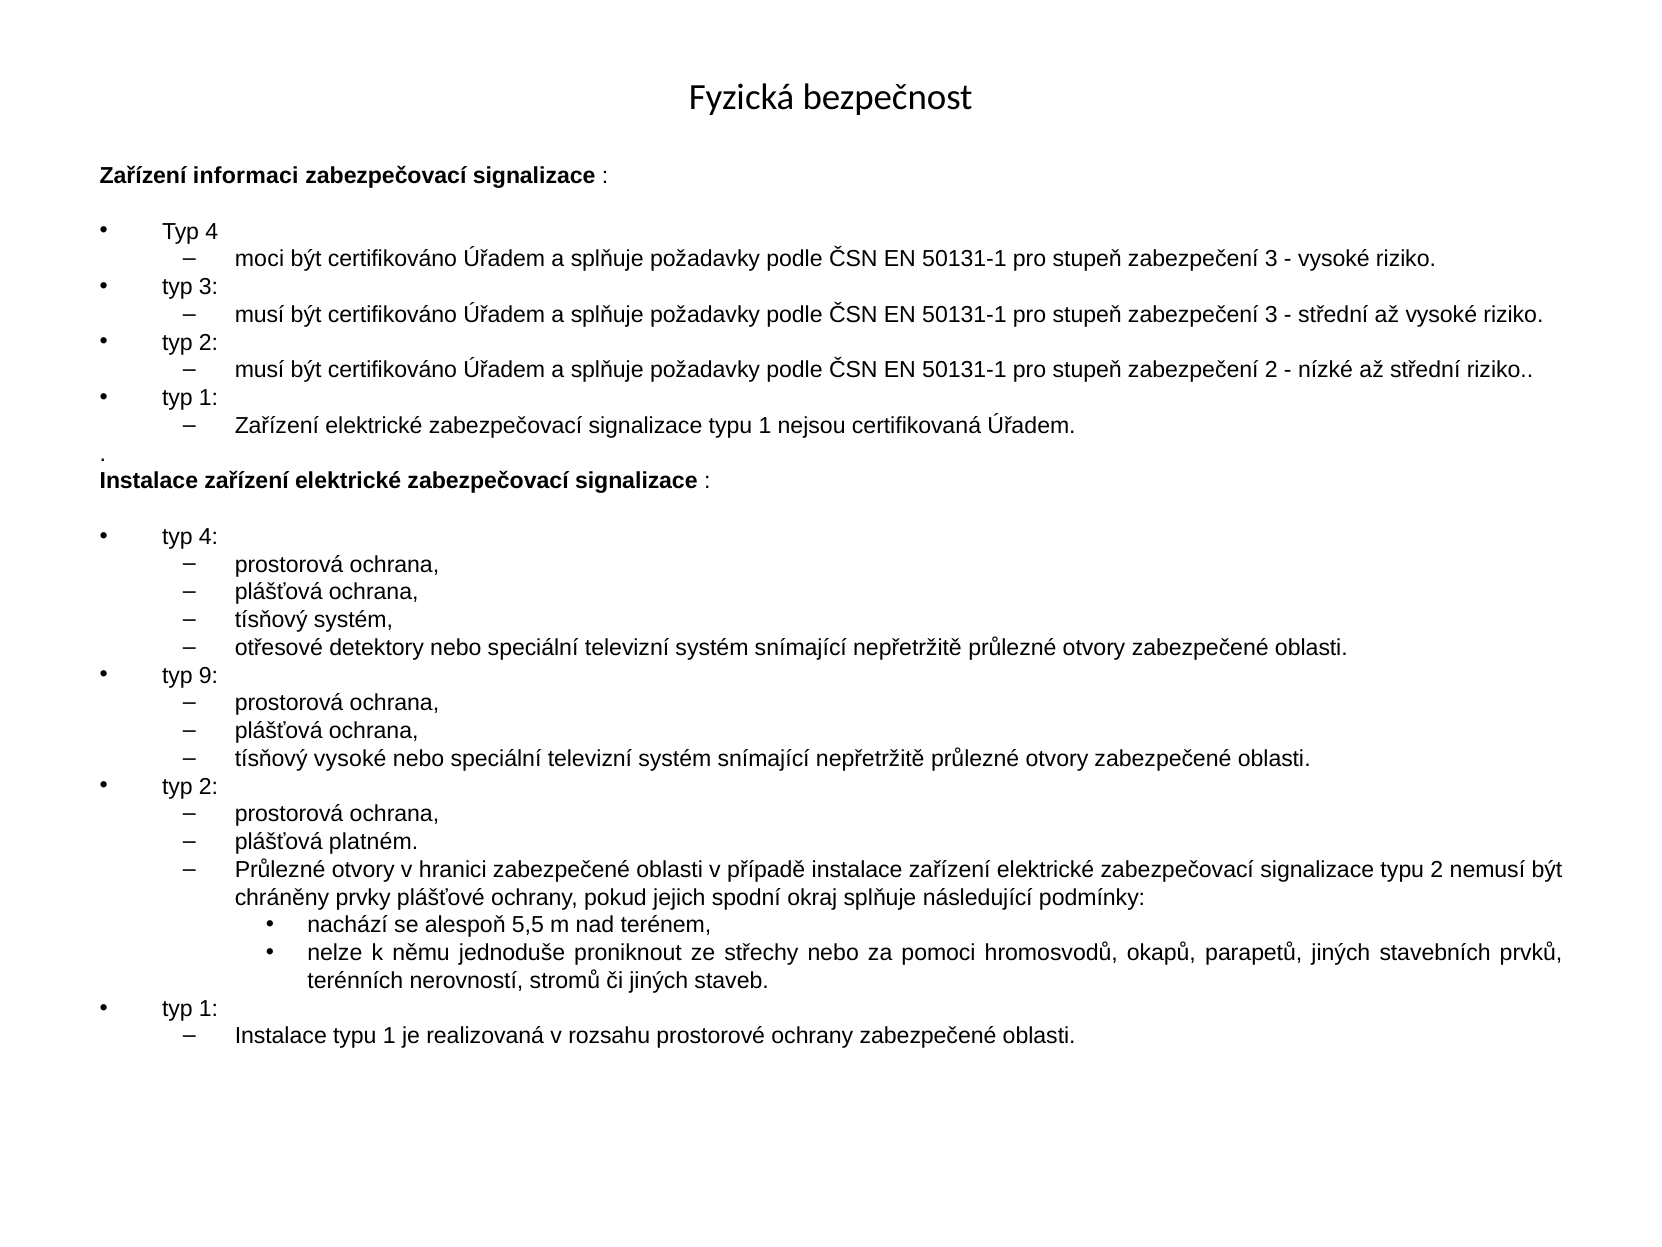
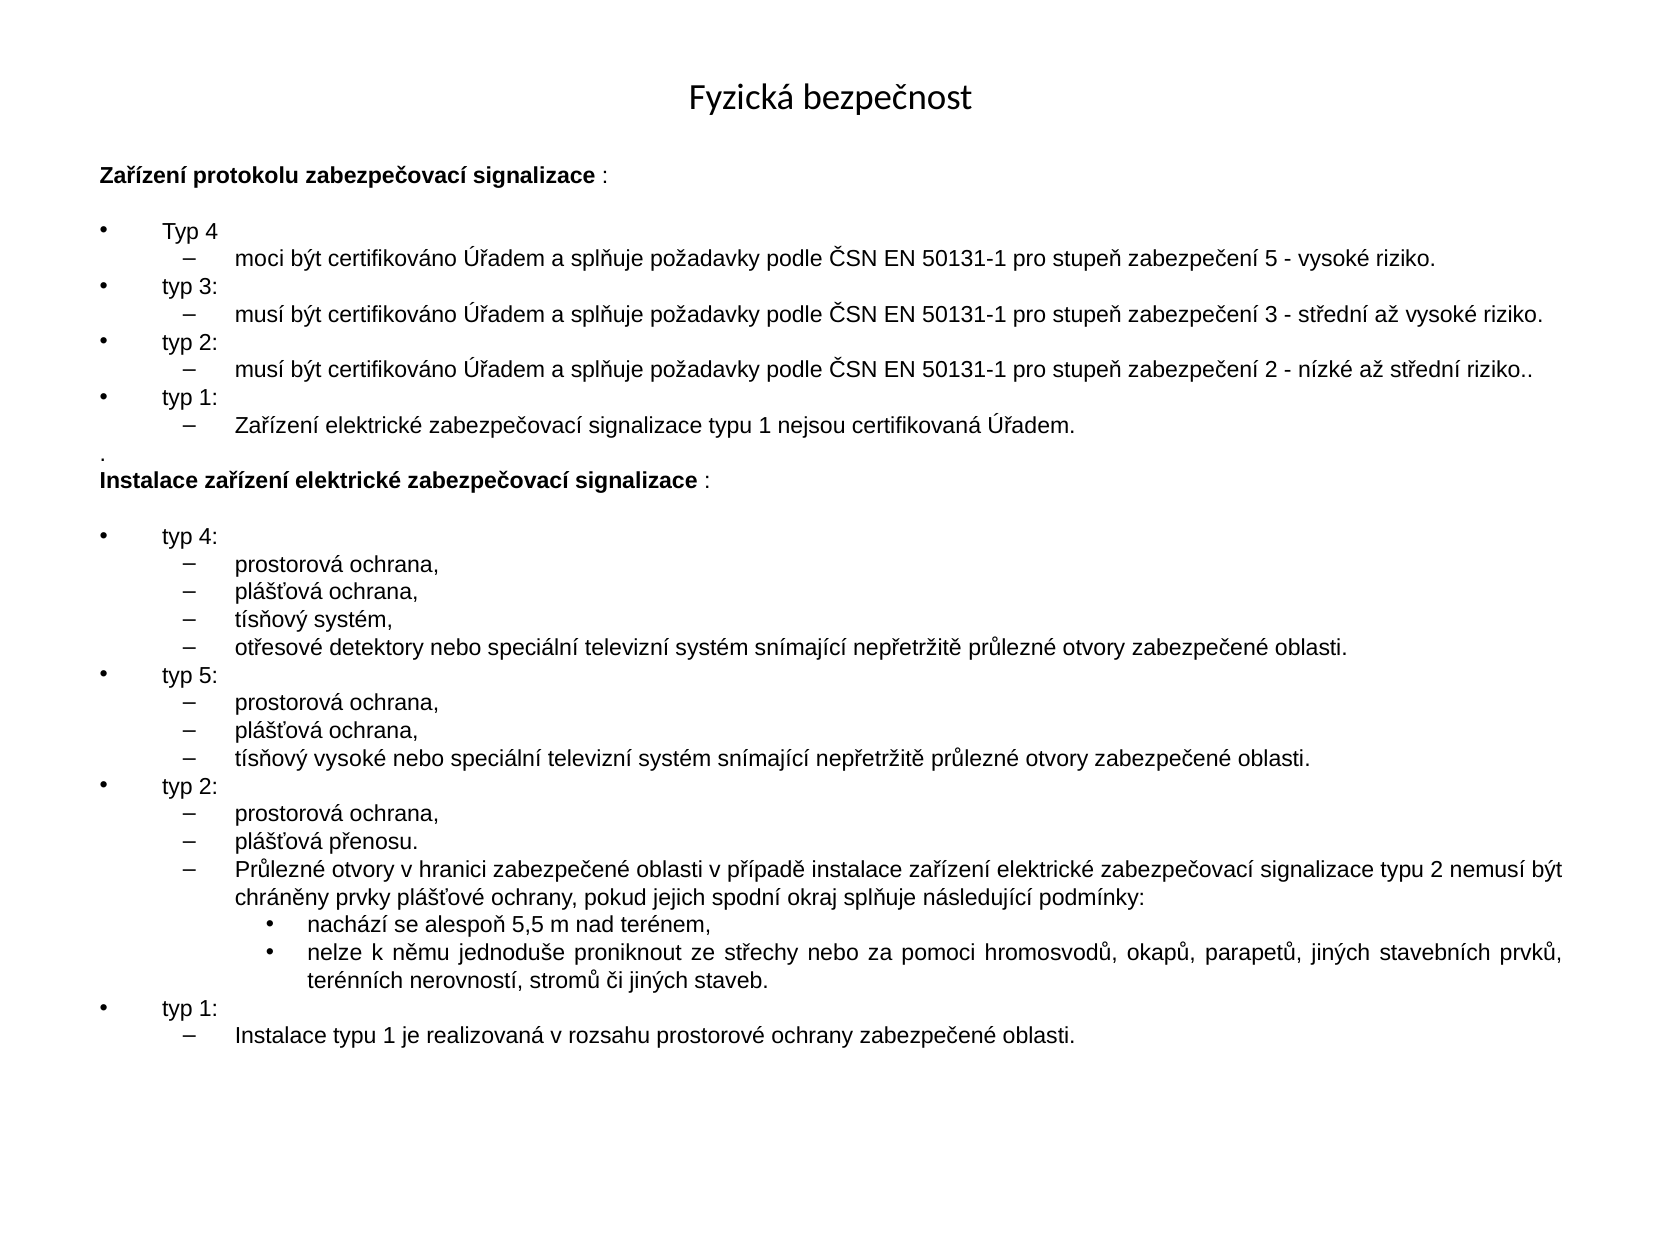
informaci: informaci -> protokolu (246, 176)
3: 3 -> 5 (1271, 259)
typ 9: 9 -> 5 (209, 675)
platném: platném -> přenosu (374, 842)
